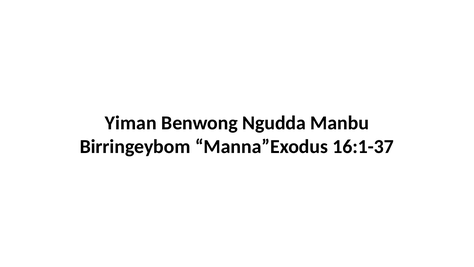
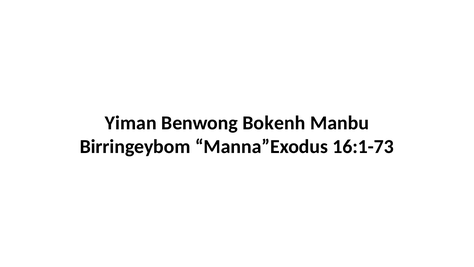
Ngudda: Ngudda -> Bokenh (274, 123)
16:1-37: 16:1-37 -> 16:1-73 (363, 147)
